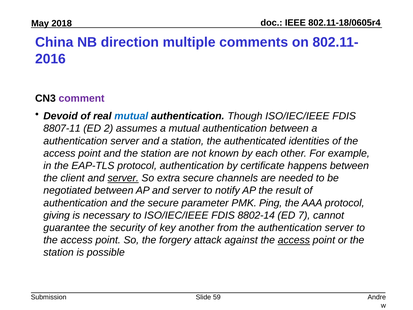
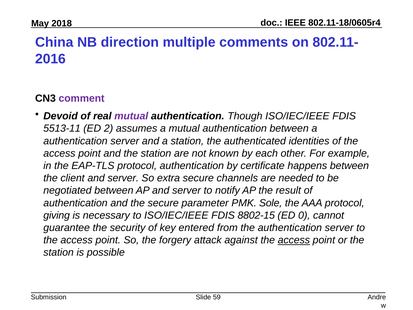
mutual colour: blue -> purple (131, 116)
8807-11: 8807-11 -> 5513-11 (62, 128)
server underline: present -> none (123, 178)
Ping: Ping -> Sole (271, 203)
8802-14: 8802-14 -> 8802-15 (256, 215)
7: 7 -> 0 (304, 215)
another: another -> entered (196, 228)
